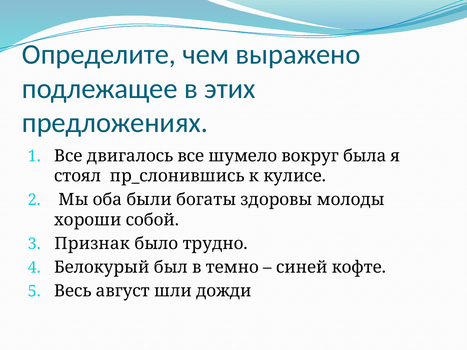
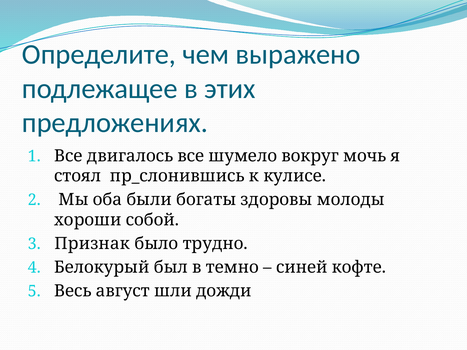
была: была -> мочь (365, 156)
